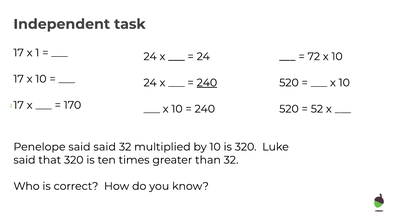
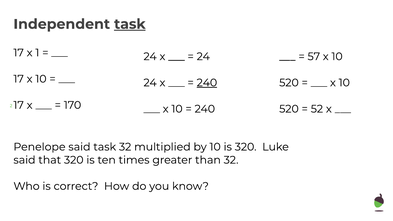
task underline: none -> present (130, 24)
72: 72 -> 57 (314, 57)
said said: said -> task (105, 147)
